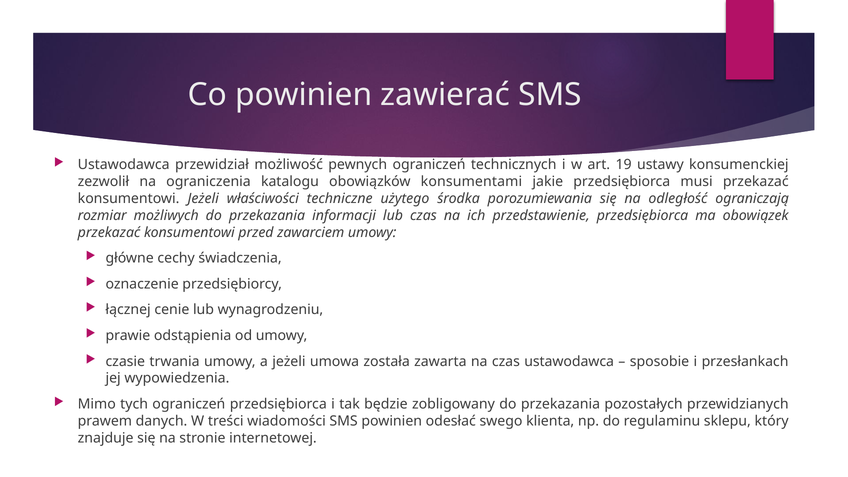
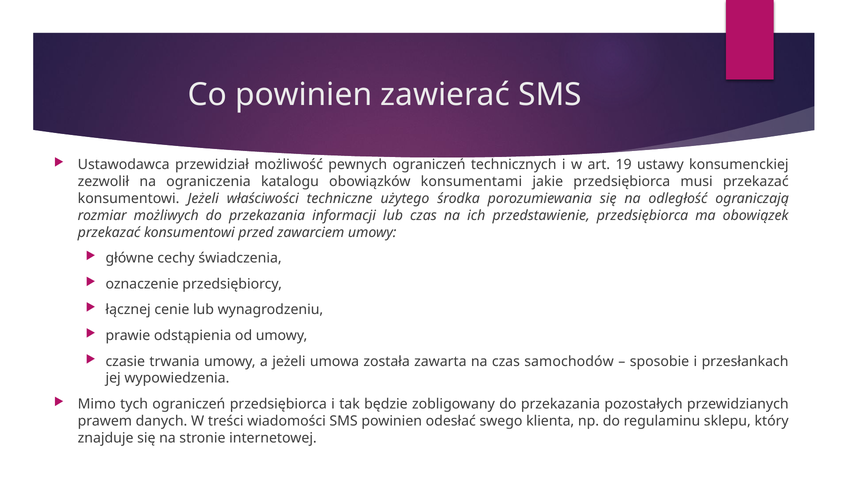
czas ustawodawca: ustawodawca -> samochodów (569, 361)
